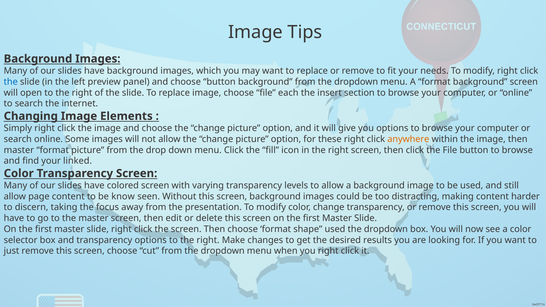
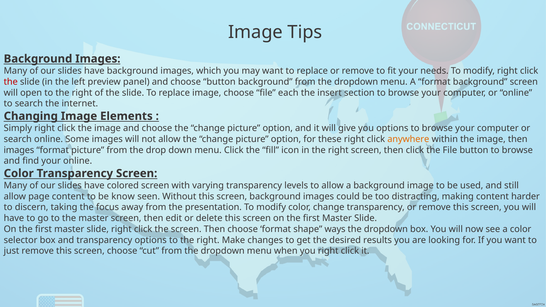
the colour: blue -> red (11, 82)
master: master -> images (19, 150)
your linked: linked -> online (78, 161)
shape used: used -> ways (335, 229)
